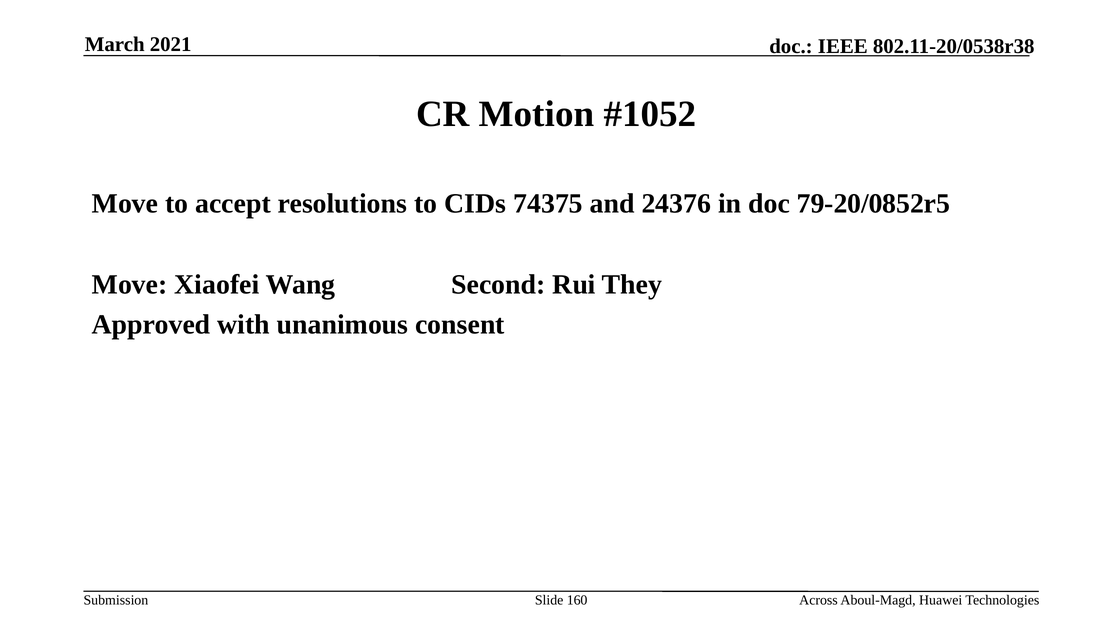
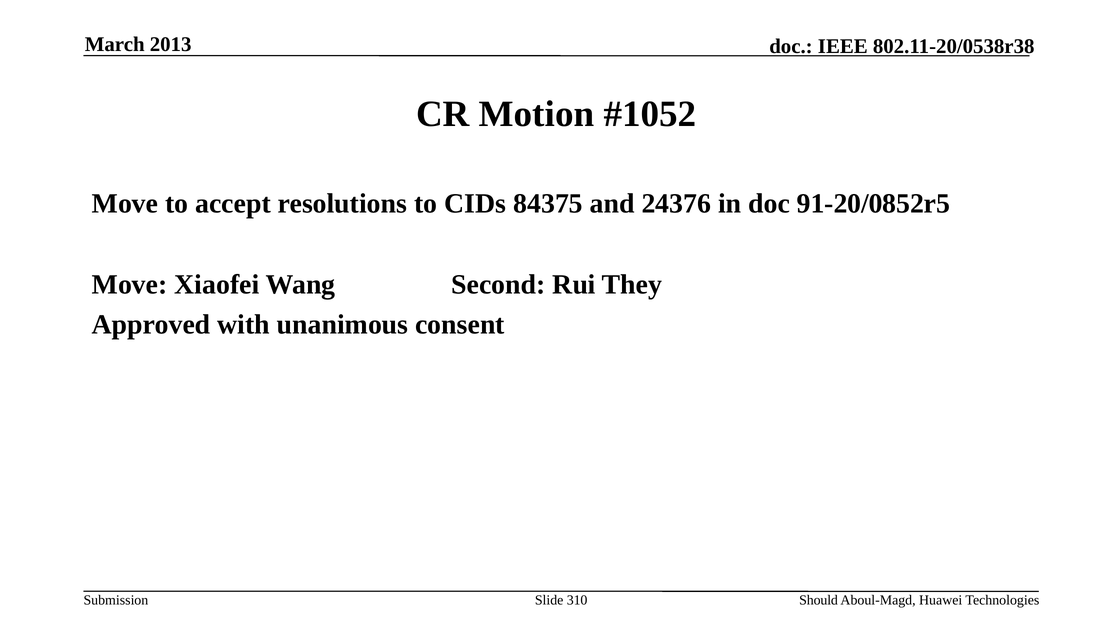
2021: 2021 -> 2013 (171, 44)
74375: 74375 -> 84375 (548, 204)
79-20/0852r5: 79-20/0852r5 -> 91-20/0852r5 (873, 204)
160: 160 -> 310 (577, 600)
Across: Across -> Should (819, 600)
